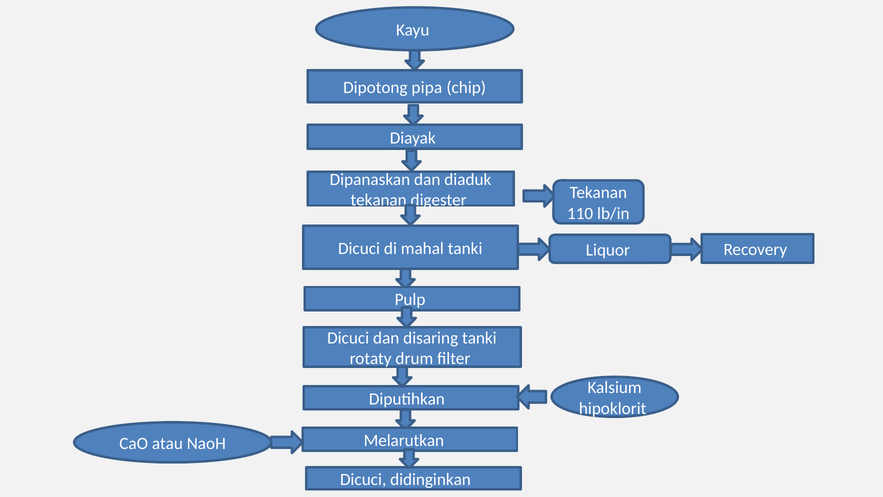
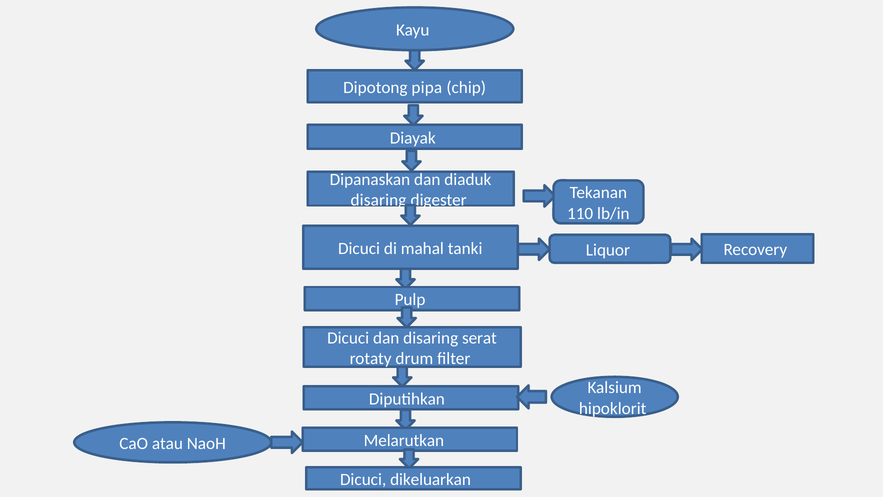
tekanan: tekanan -> disaring (378, 200)
disaring tanki: tanki -> serat (479, 338)
didinginkan: didinginkan -> dikeluarkan (431, 479)
